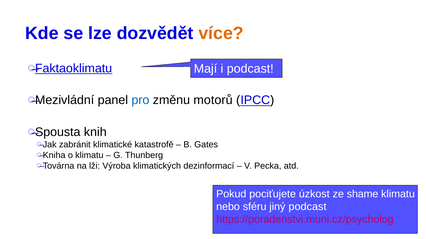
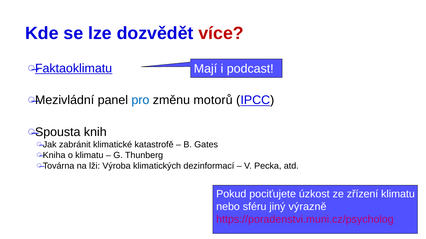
více colour: orange -> red (221, 34)
shame: shame -> zřízení (363, 194)
jiný podcast: podcast -> výrazně (308, 207)
